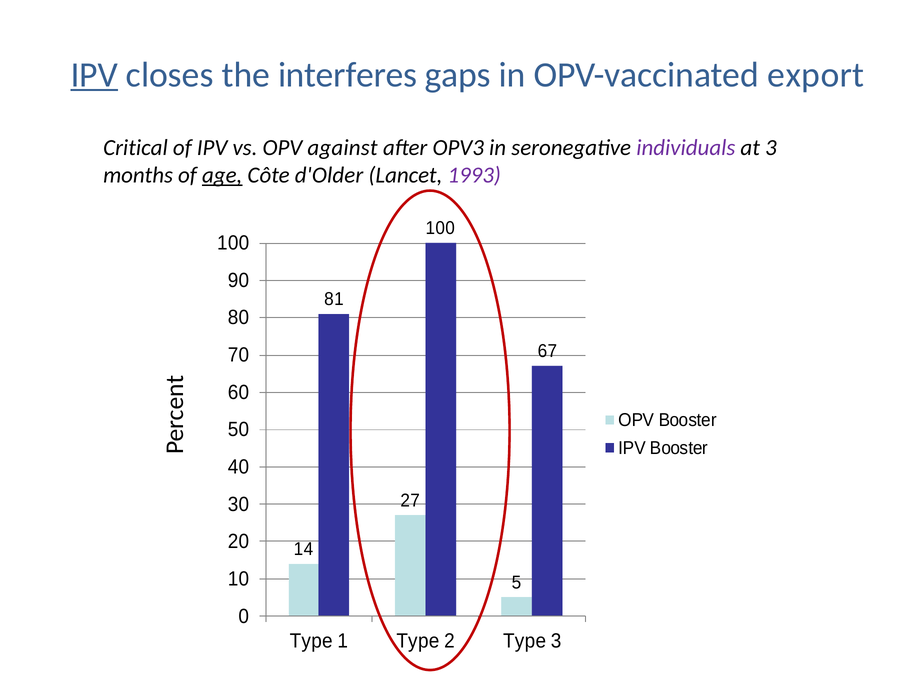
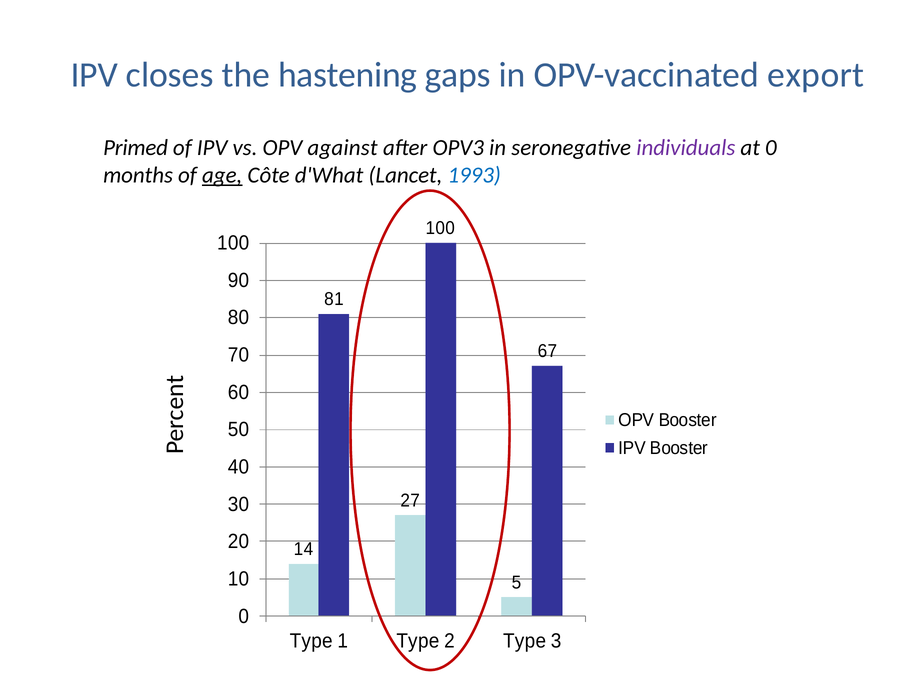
IPV underline: present -> none (94, 75)
interferes: interferes -> hastening (348, 75)
Critical: Critical -> Primed (136, 148)
at 3: 3 -> 0 (771, 148)
d'Older: d'Older -> d'What (329, 175)
1993 colour: purple -> blue (474, 175)
